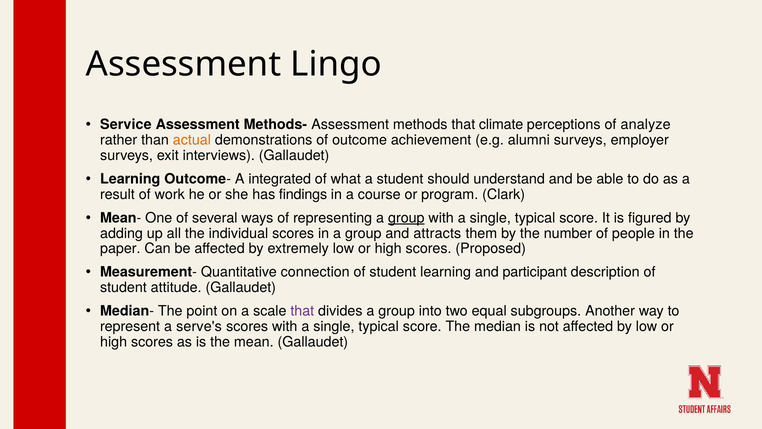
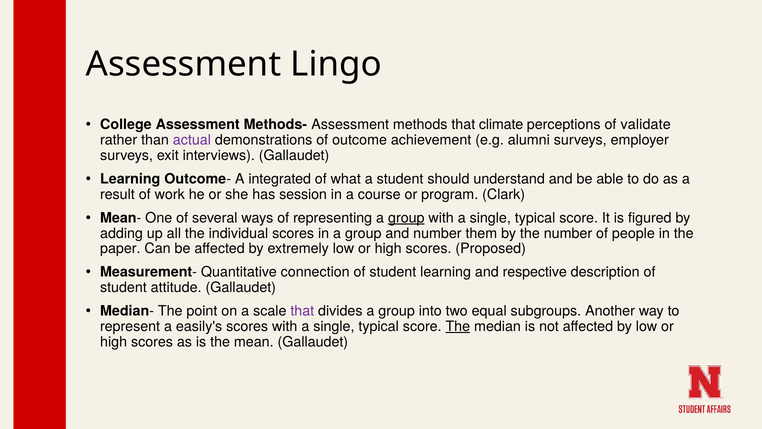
Service: Service -> College (126, 125)
analyze: analyze -> validate (646, 125)
actual colour: orange -> purple (192, 140)
findings: findings -> session (303, 194)
and attracts: attracts -> number (437, 233)
participant: participant -> respective (535, 272)
serve's: serve's -> easily's (199, 326)
The underline: none -> present (458, 326)
